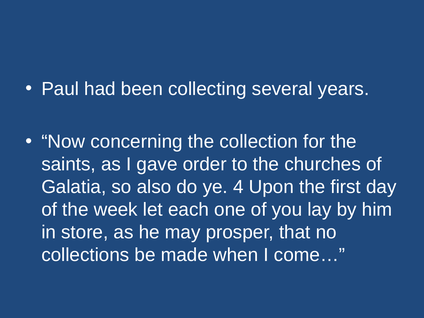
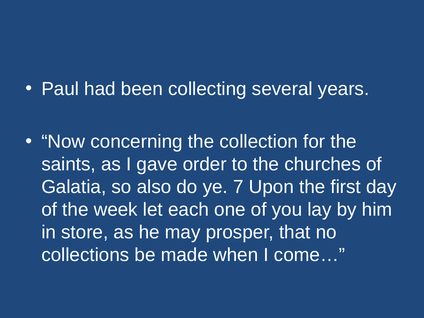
4: 4 -> 7 (238, 187)
